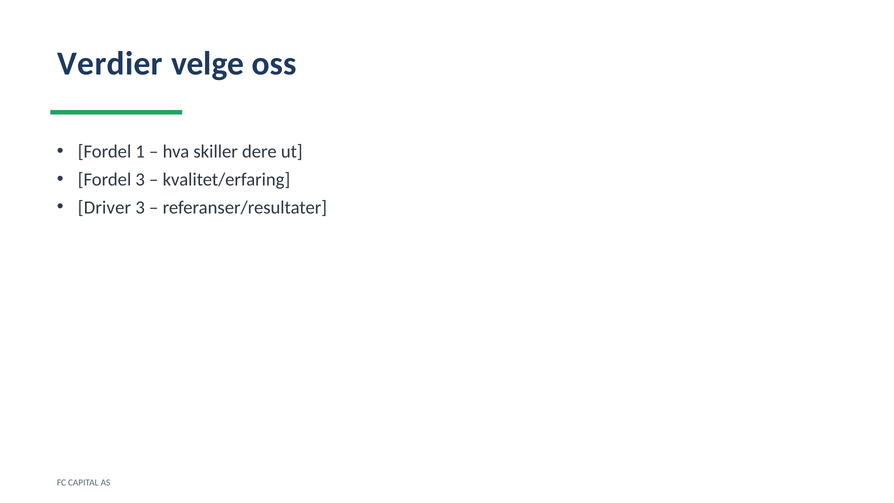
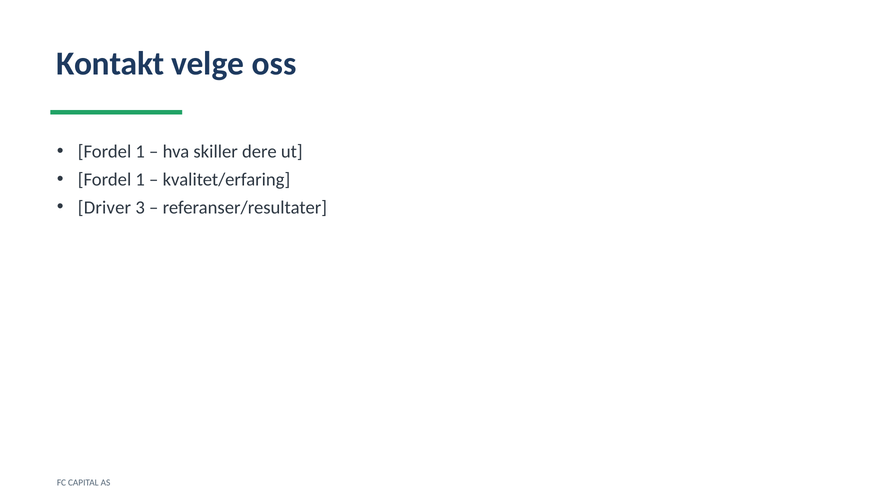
Verdier: Verdier -> Kontakt (110, 64)
3: 3 -> 1 (140, 179)
